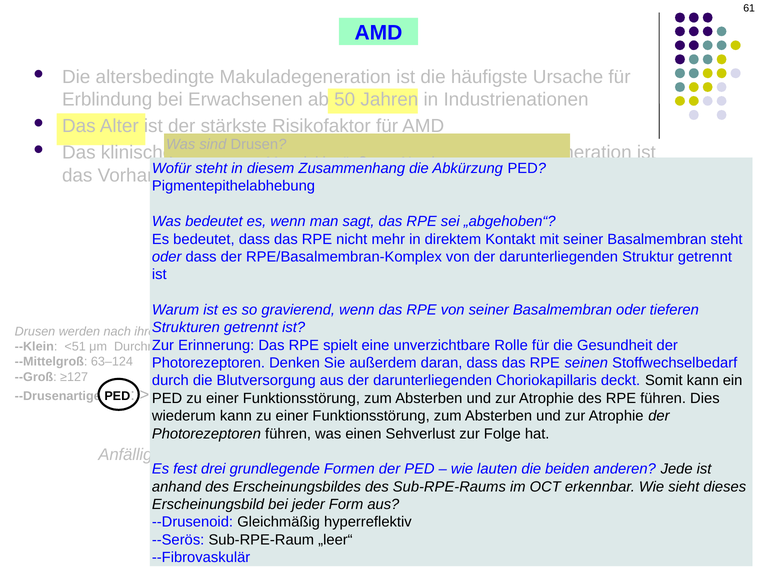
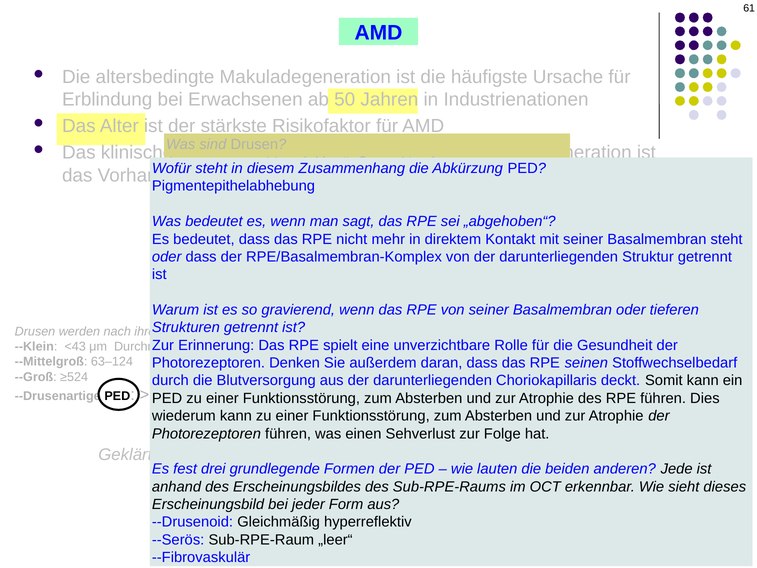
<51: <51 -> <43 (75, 347)
≥127: ≥127 -> ≥524 (74, 377)
Anfällig: Anfällig -> Geklärt (125, 454)
